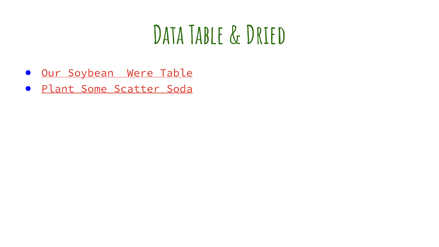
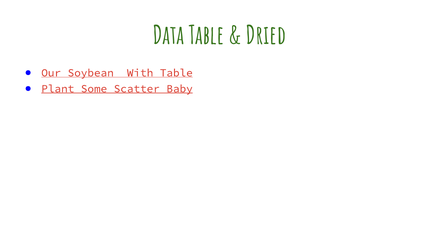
Were: Were -> With (140, 73)
Soda: Soda -> Baby (180, 89)
